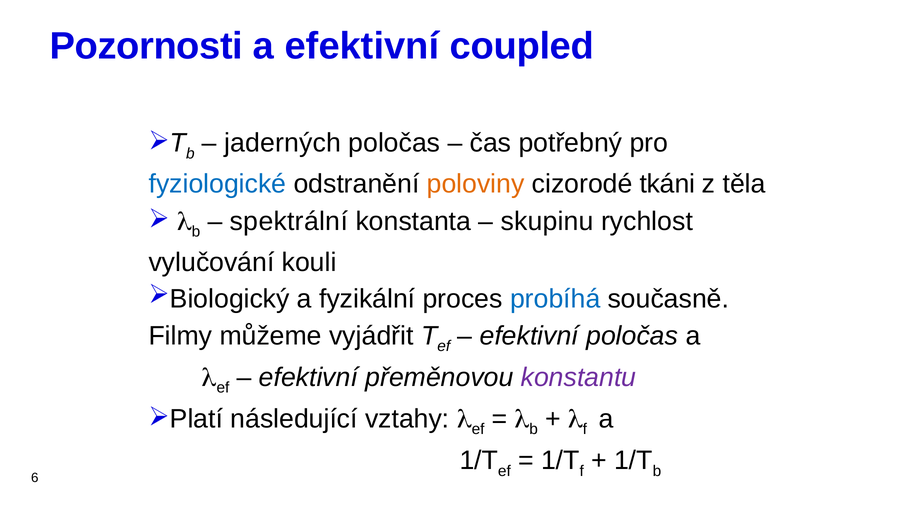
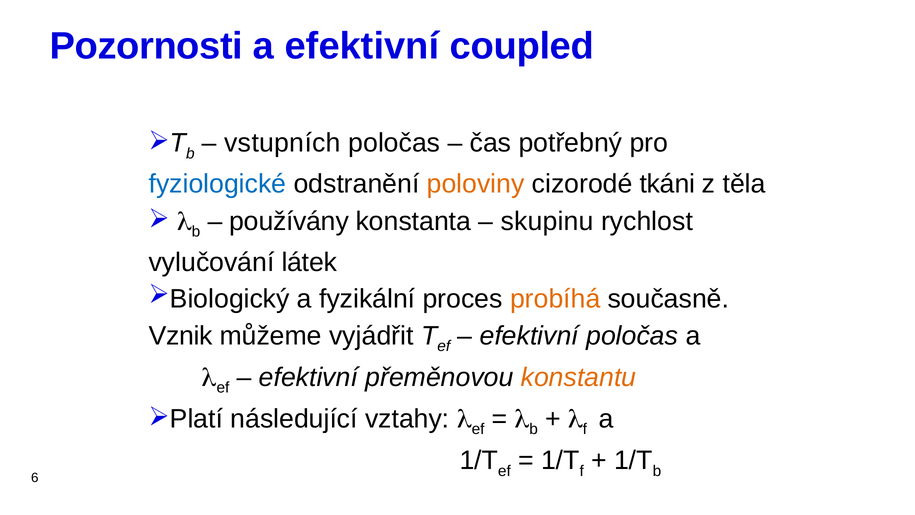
jaderných: jaderných -> vstupních (283, 143)
spektrální: spektrální -> používány (289, 221)
kouli: kouli -> látek (309, 262)
probíhá colour: blue -> orange (555, 299)
Filmy: Filmy -> Vznik (181, 336)
konstantu colour: purple -> orange (579, 377)
